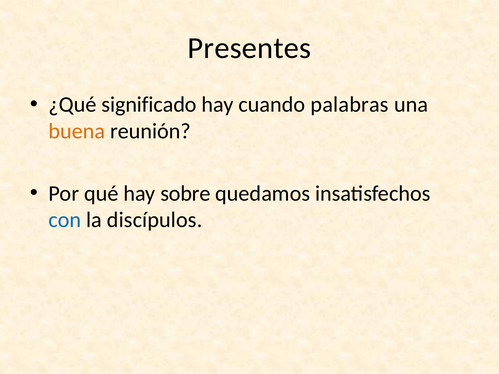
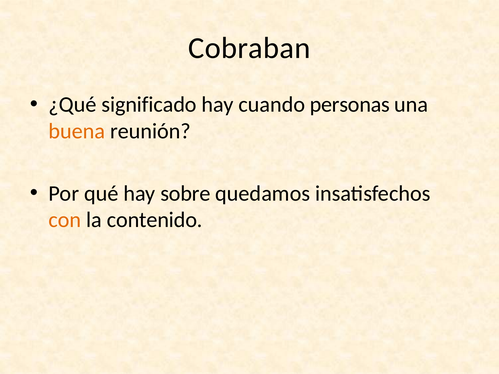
Presentes: Presentes -> Cobraban (249, 48)
palabras: palabras -> personas (350, 105)
con colour: blue -> orange (65, 220)
discípulos: discípulos -> contenido (155, 220)
